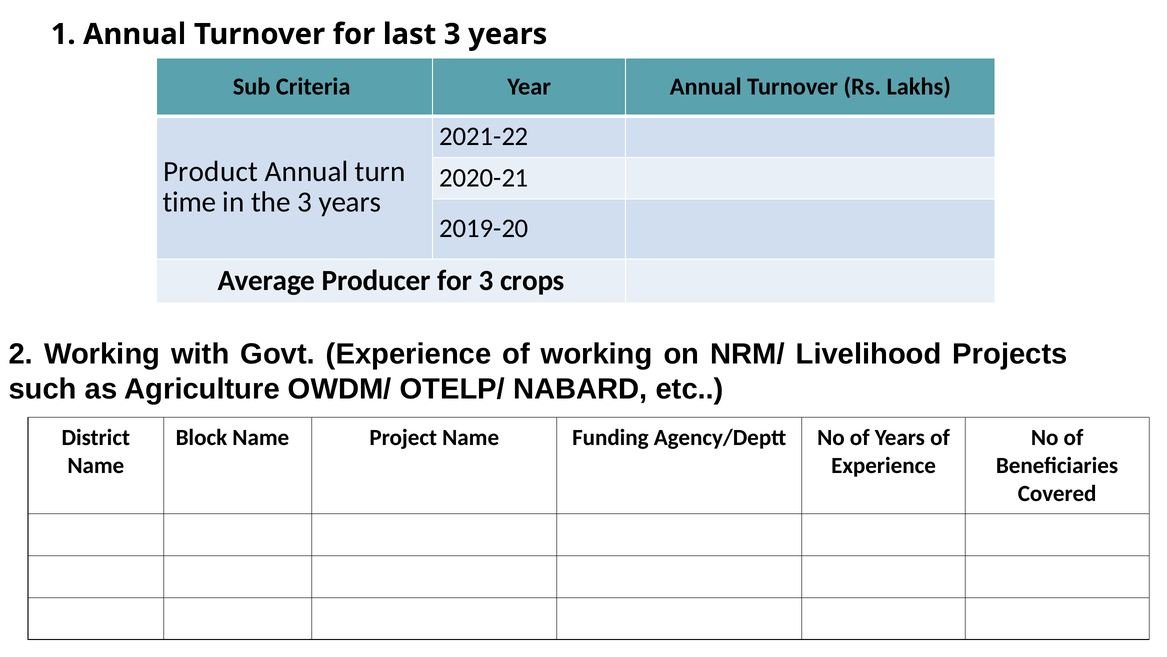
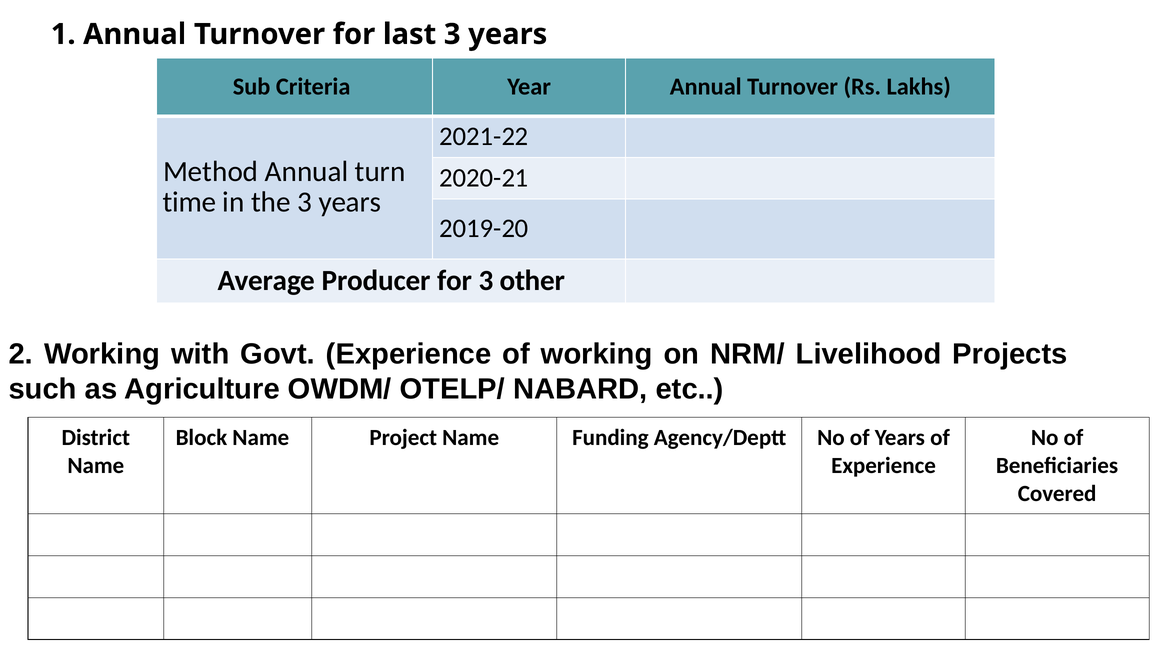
Product: Product -> Method (211, 172)
crops: crops -> other (532, 280)
